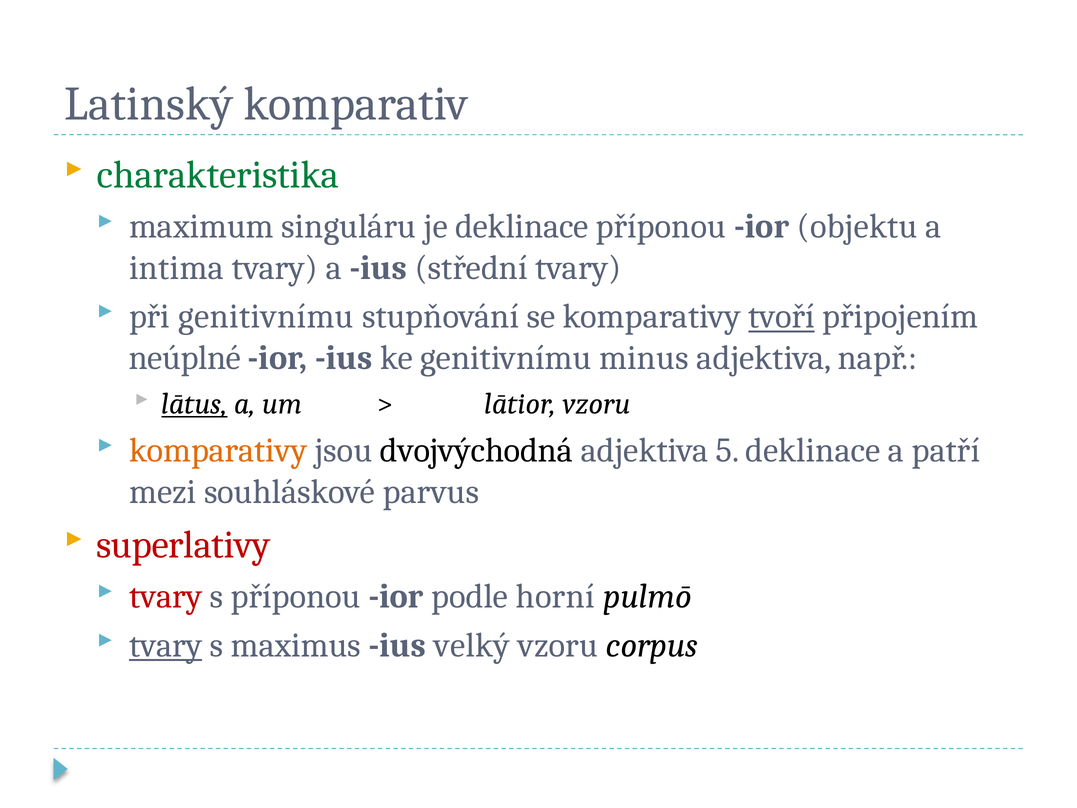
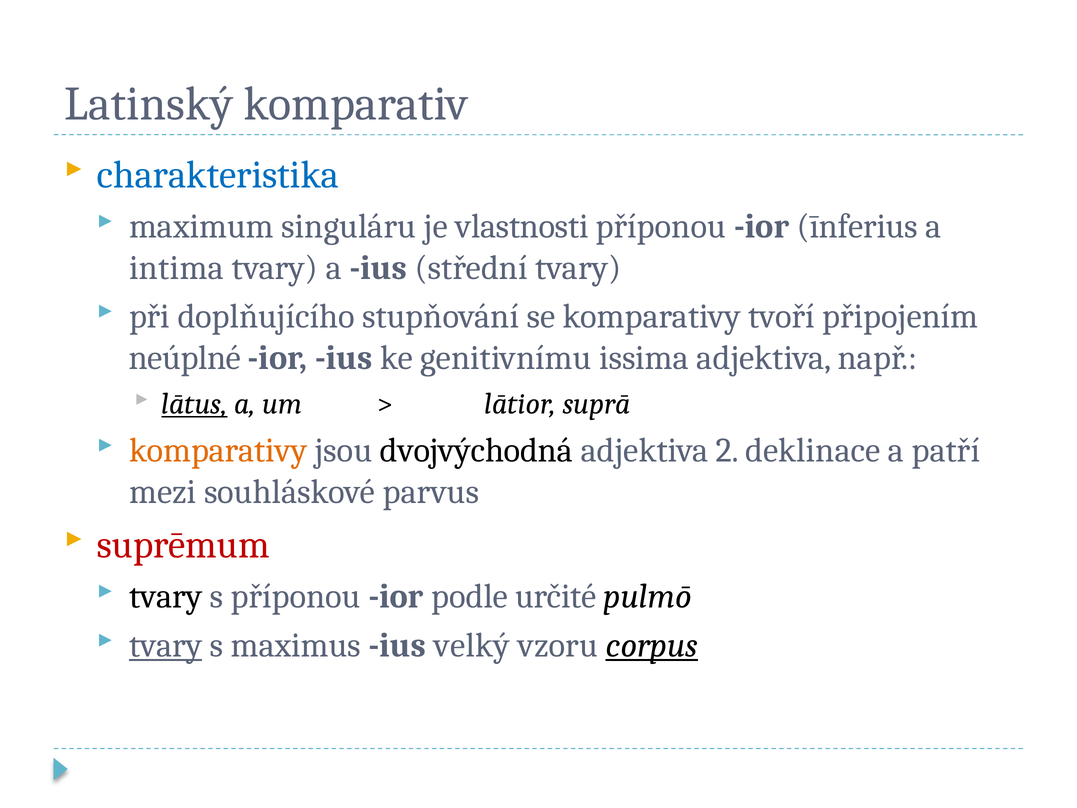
charakteristika colour: green -> blue (218, 175)
je deklinace: deklinace -> vlastnosti (522, 226)
objektu: objektu -> īnferius (857, 226)
při genitivnímu: genitivnímu -> doplňujícího (266, 317)
tvoří underline: present -> none (782, 317)
minus: minus -> issima (644, 358)
lātior vzoru: vzoru -> suprā (597, 404)
5: 5 -> 2 (728, 450)
superlativy: superlativy -> suprēmum (183, 545)
tvary colour: red -> black (166, 596)
horní: horní -> určité (556, 596)
corpus underline: none -> present (652, 645)
